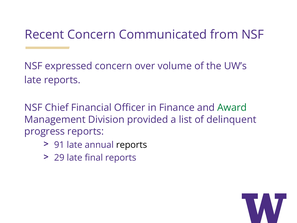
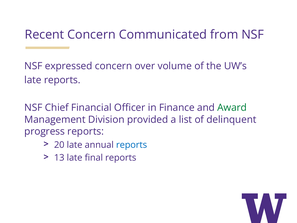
91: 91 -> 20 (59, 145)
reports colour: black -> blue (132, 145)
29: 29 -> 13 (59, 158)
